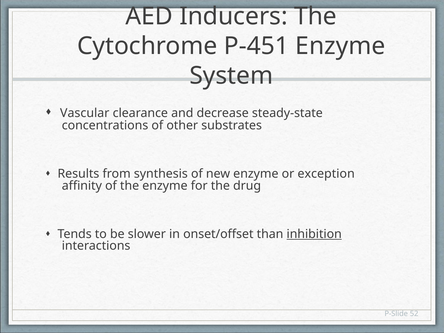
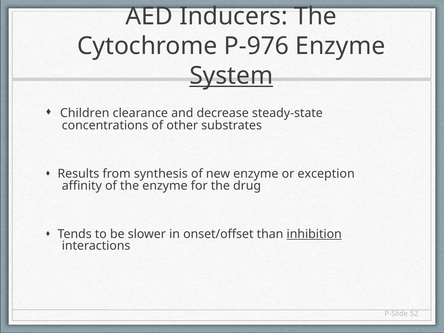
P-451: P-451 -> P-976 (256, 46)
System underline: none -> present (231, 76)
Vascular: Vascular -> Children (85, 113)
